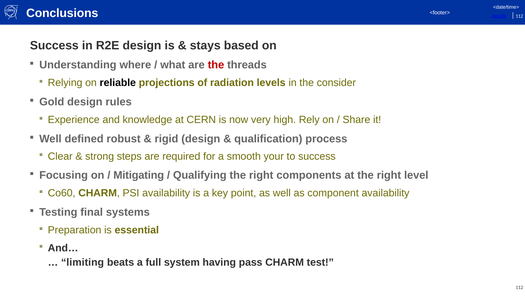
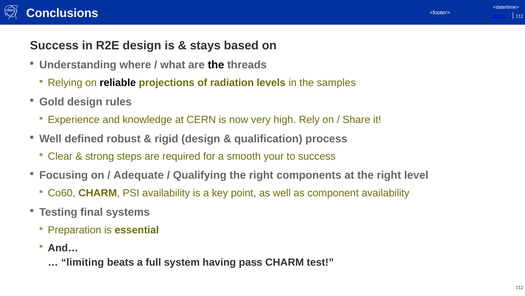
the colour: red -> black (216, 65)
consider: consider -> samples (336, 83)
Mitigating: Mitigating -> Adequate (139, 175)
